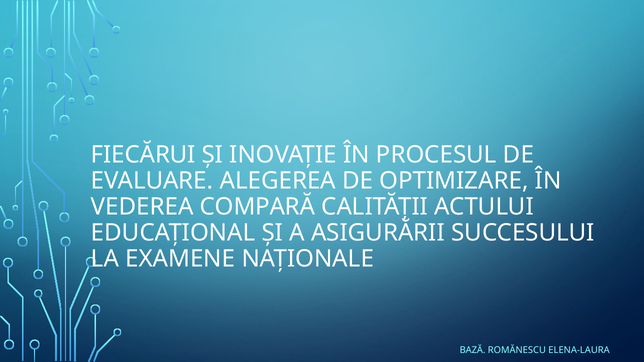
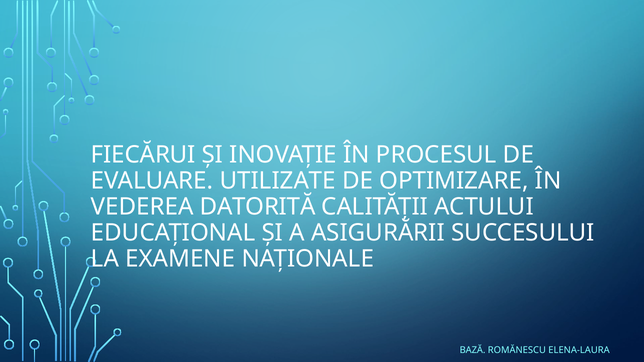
ALEGEREA: ALEGEREA -> UTILIZATE (278, 181)
COMPARĂ: COMPARĂ -> DATORITĂ (258, 207)
